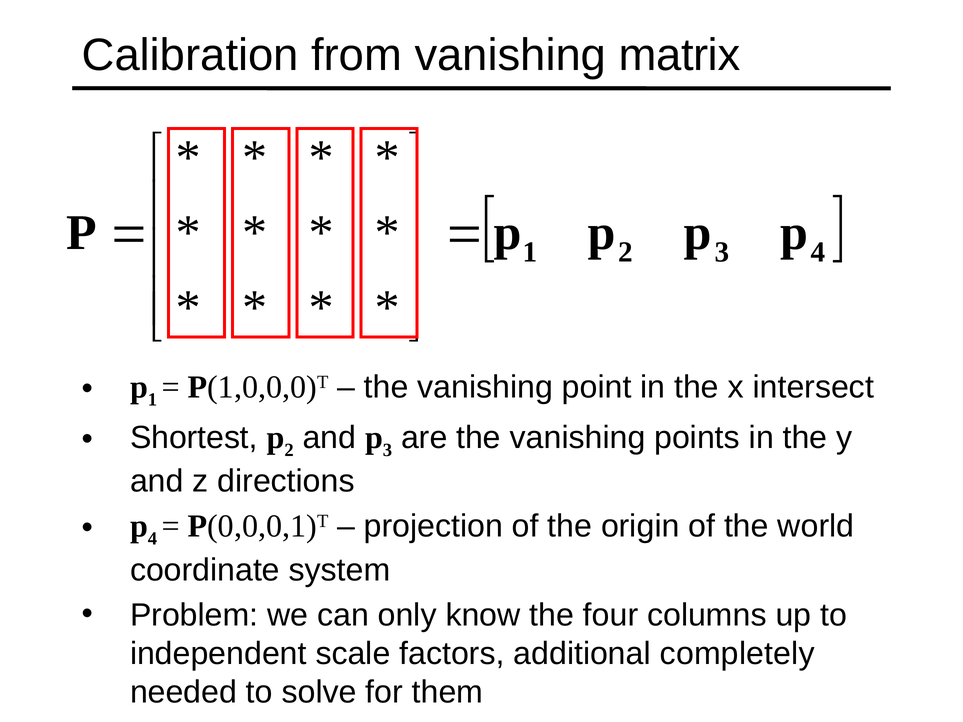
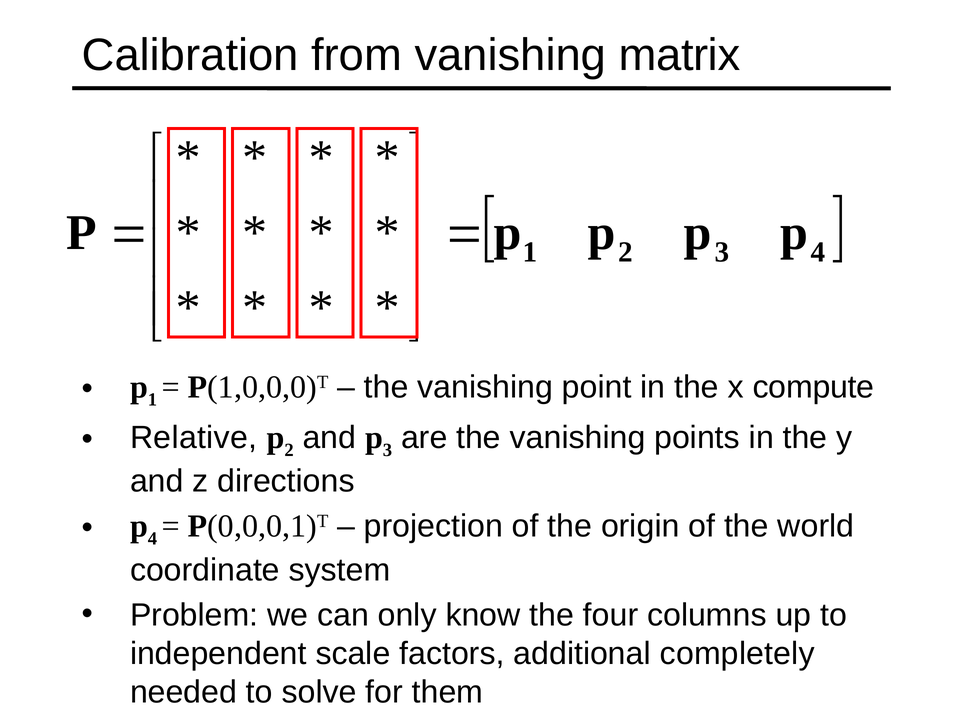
intersect: intersect -> compute (813, 387)
Shortest: Shortest -> Relative (194, 438)
